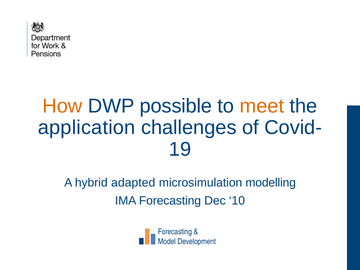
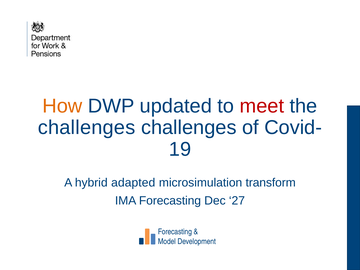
possible: possible -> updated (176, 106)
meet colour: orange -> red (262, 106)
application: application -> challenges (87, 128)
modelling: modelling -> transform (271, 183)
10: 10 -> 27 (237, 201)
